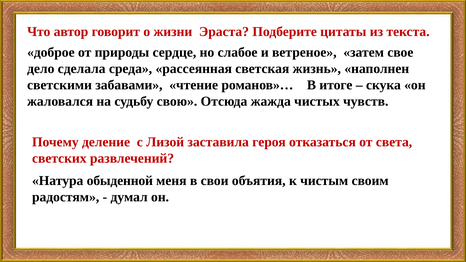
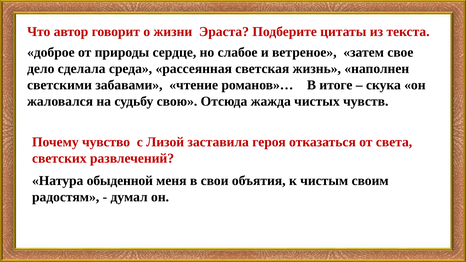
деление: деление -> чувство (106, 142)
